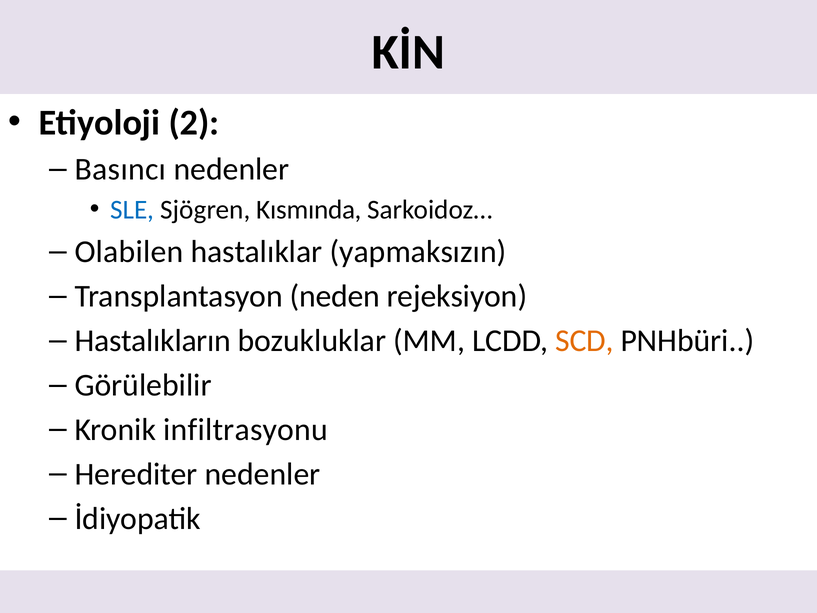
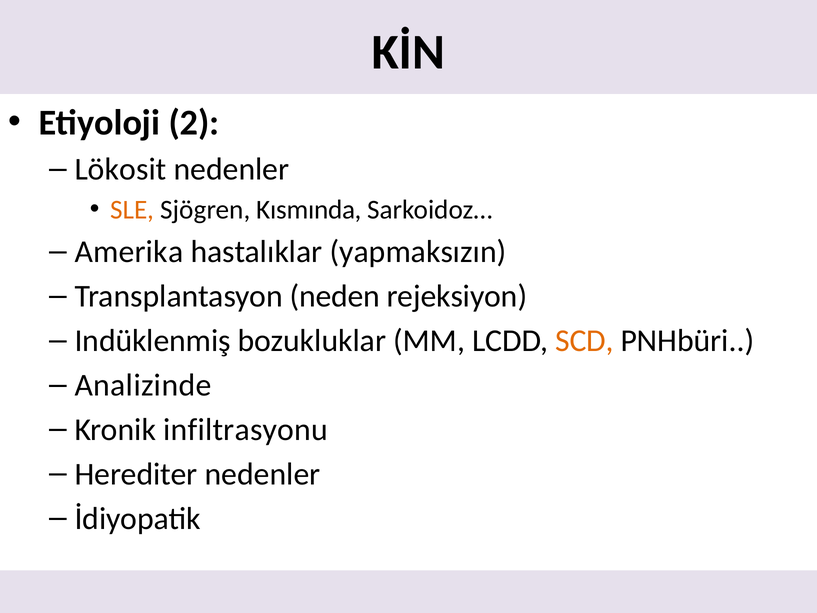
Basıncı: Basıncı -> Lökosit (121, 169)
SLE colour: blue -> orange (132, 210)
Olabilen: Olabilen -> Amerika (129, 252)
Hastalıkların: Hastalıkların -> Indüklenmiş (153, 341)
Görülebilir: Görülebilir -> Analizinde (143, 385)
